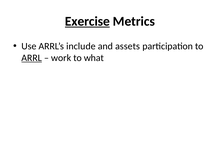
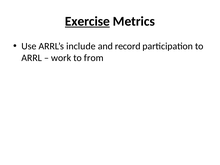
assets: assets -> record (128, 46)
ARRL underline: present -> none (32, 58)
what: what -> from (94, 58)
